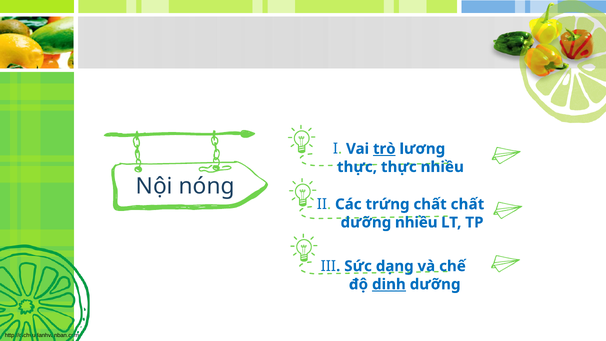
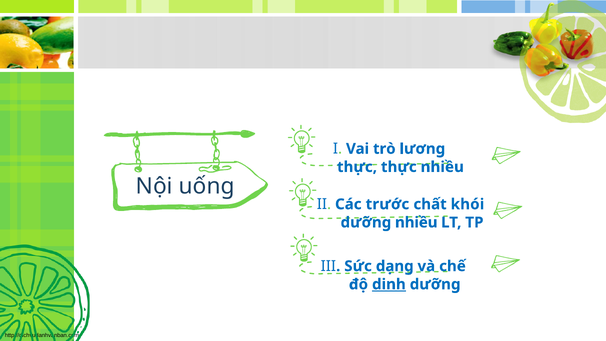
trò underline: present -> none (384, 149)
nóng: nóng -> uống (207, 186)
trứng: trứng -> trước (387, 204)
chất chất: chất -> khói (467, 204)
